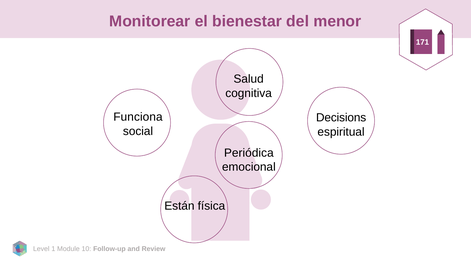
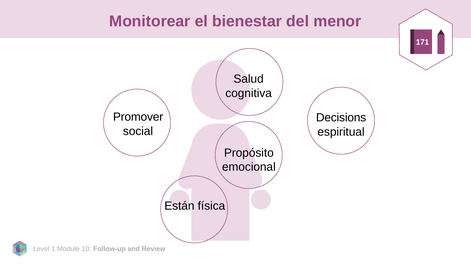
Funciona: Funciona -> Promover (138, 117)
Periódica: Periódica -> Propósito (249, 153)
